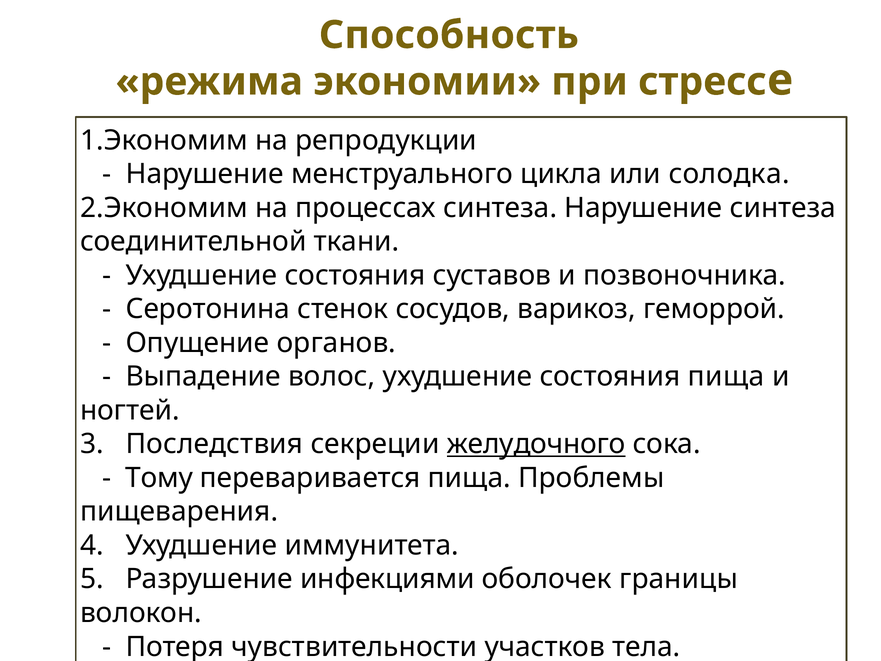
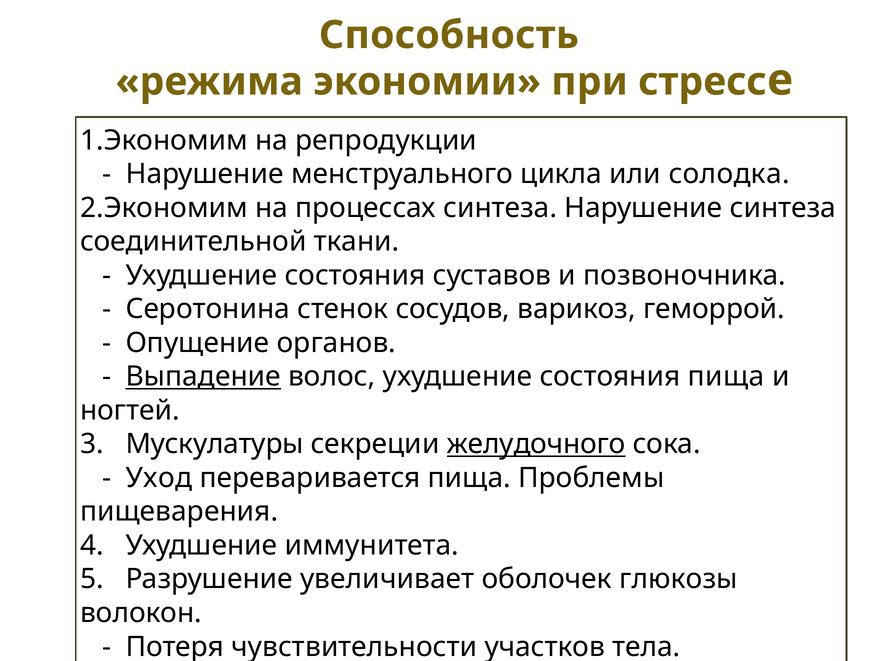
Выпадение underline: none -> present (203, 376)
Последствия: Последствия -> Мускулатуры (215, 444)
Тому: Тому -> Уход (159, 478)
инфекциями: инфекциями -> увеличивает (387, 579)
границы: границы -> глюкозы (679, 579)
